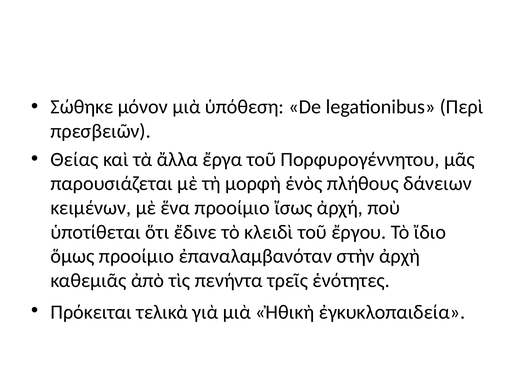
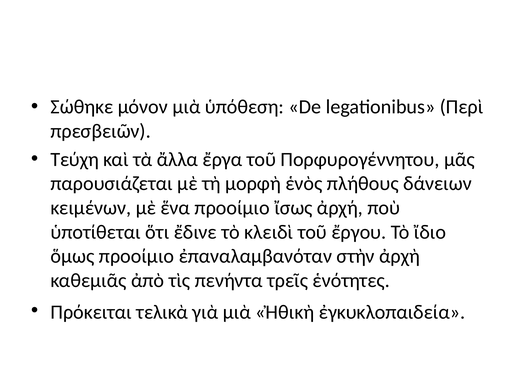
Θείας: Θείας -> Τεύχη (75, 159)
